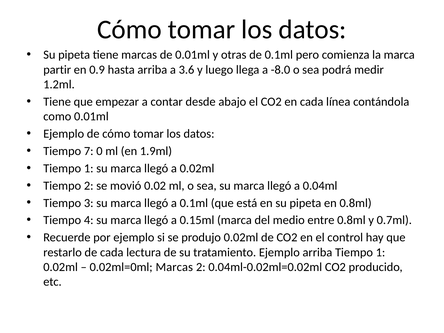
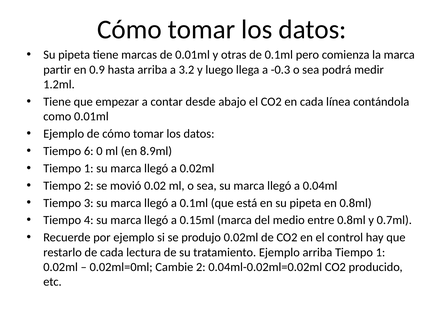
3.6: 3.6 -> 3.2 (186, 70)
-8.0: -8.0 -> -0.3 (280, 70)
7: 7 -> 6 (89, 151)
1.9ml: 1.9ml -> 8.9ml (156, 151)
0.02ml=0ml Marcas: Marcas -> Cambie (174, 267)
